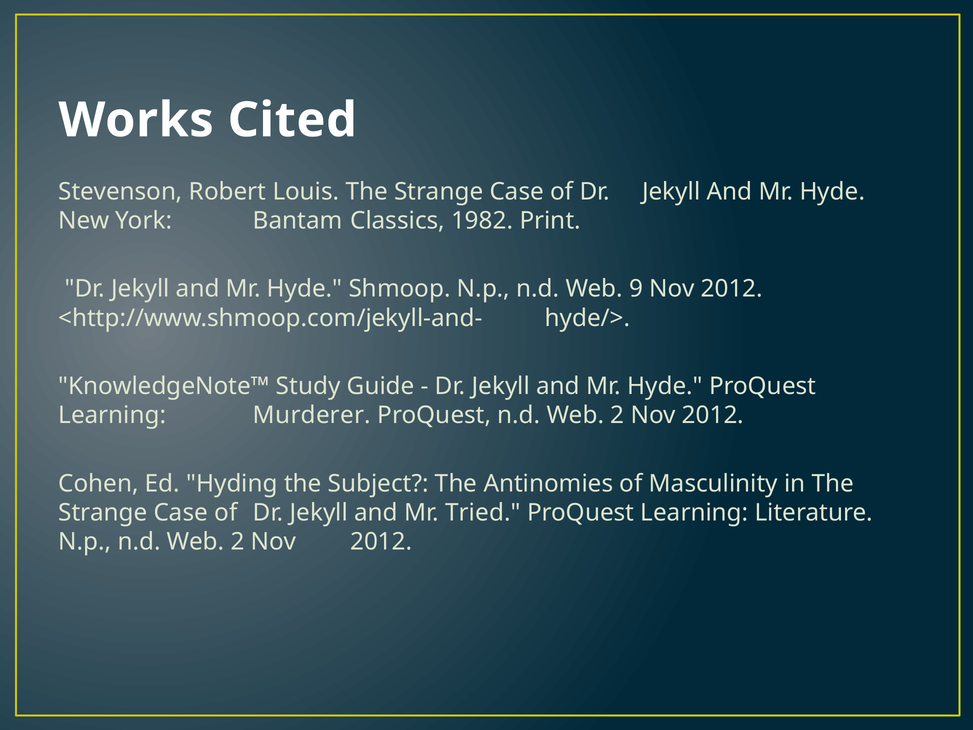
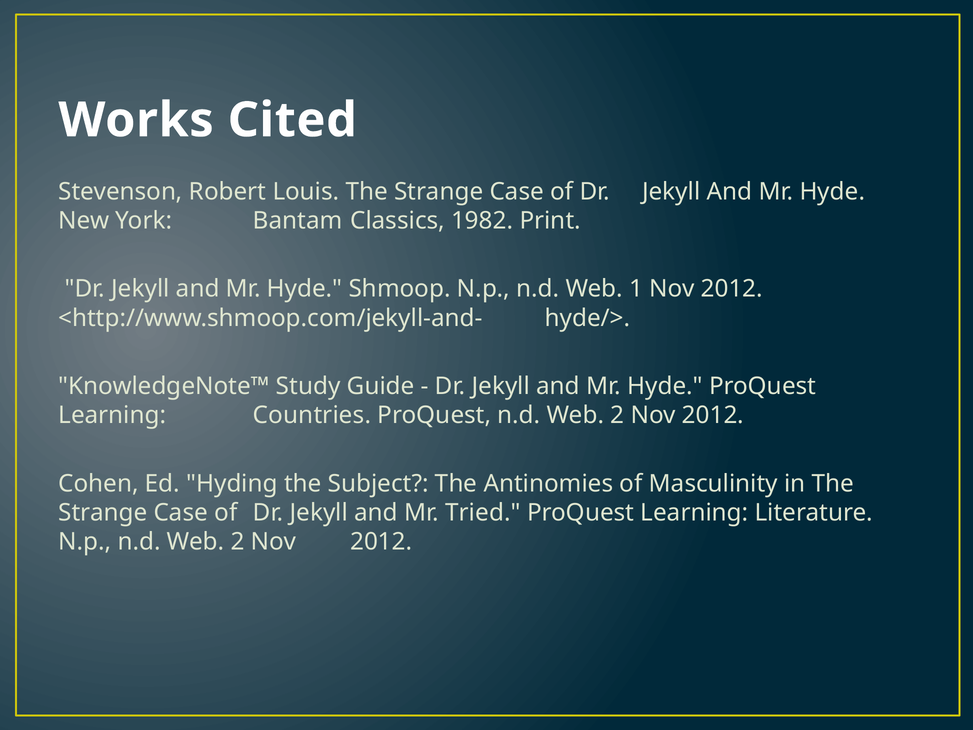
9: 9 -> 1 (636, 289)
Murderer: Murderer -> Countries (312, 415)
